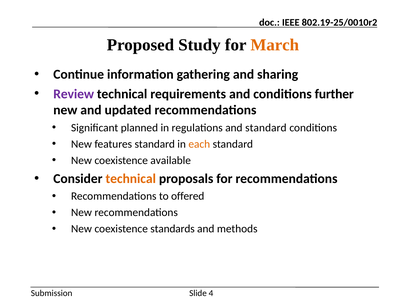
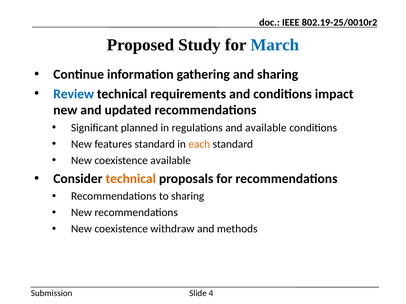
March colour: orange -> blue (275, 45)
Review colour: purple -> blue (74, 94)
further: further -> impact (334, 94)
and standard: standard -> available (266, 128)
to offered: offered -> sharing (188, 197)
standards: standards -> withdraw (172, 229)
